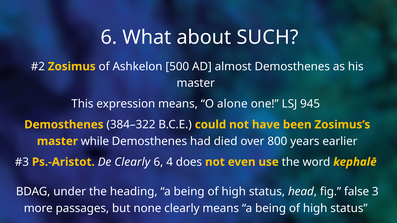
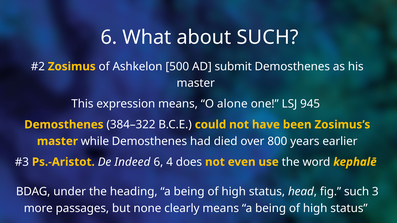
almost: almost -> submit (233, 67)
De Clearly: Clearly -> Indeed (132, 162)
fig false: false -> such (357, 192)
